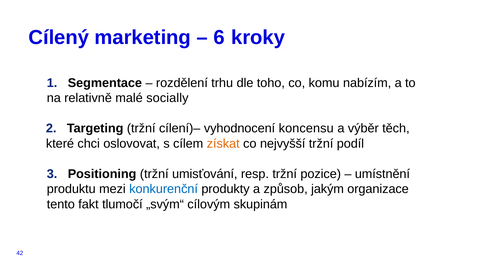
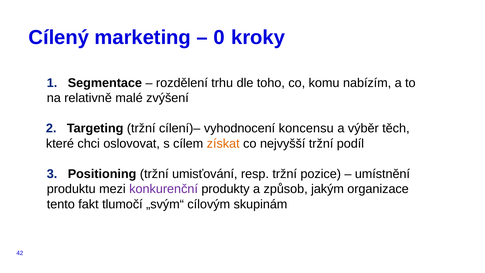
6: 6 -> 0 (219, 38)
socially: socially -> zvýšení (167, 98)
konkurenční colour: blue -> purple (164, 189)
